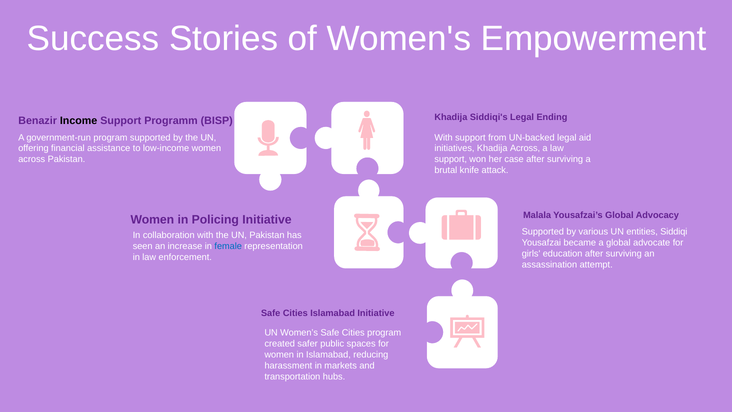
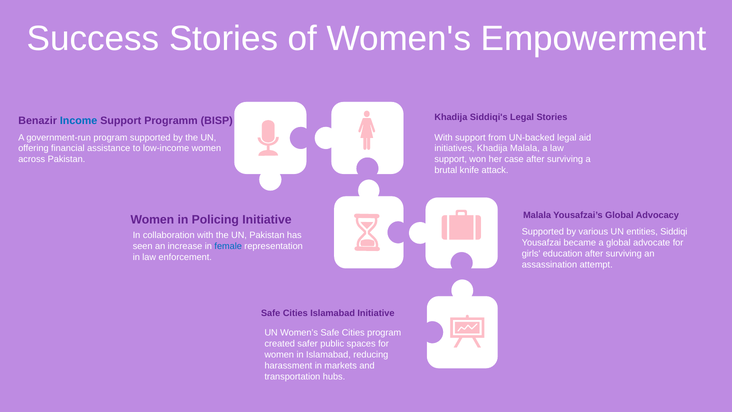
Legal Ending: Ending -> Stories (552, 117)
Income colour: black -> blue (79, 120)
Khadija Across: Across -> Malala (525, 148)
